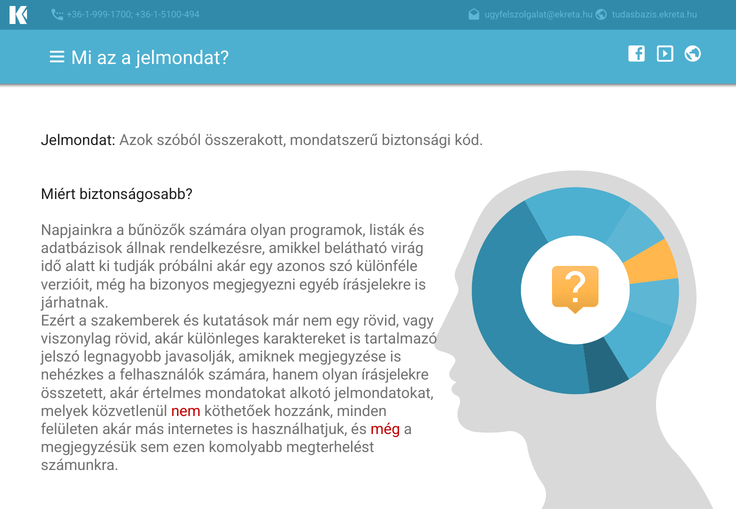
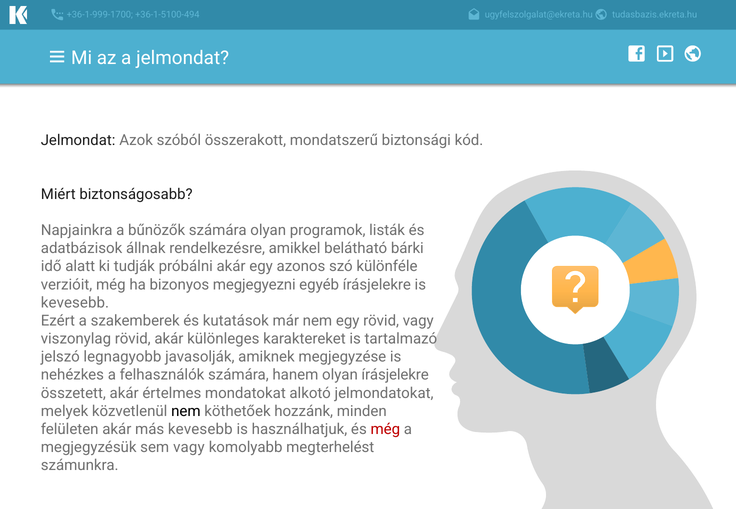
virág: virág -> bárki (407, 249)
járhatnak: járhatnak -> kevesebb (75, 303)
nem colour: red -> black (186, 412)
más internetes: internetes -> kevesebb (200, 430)
sem ezen: ezen -> vagy (189, 448)
